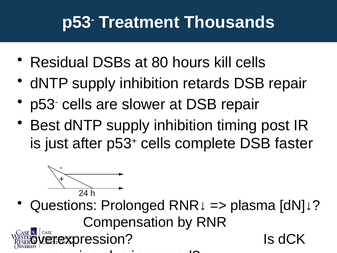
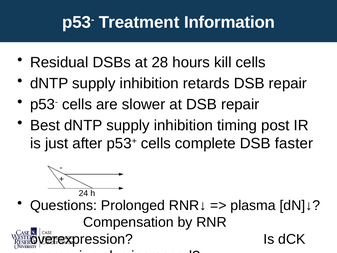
Thousands: Thousands -> Information (229, 22)
80: 80 -> 28 (160, 62)
